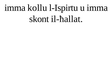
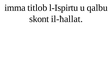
kollu: kollu -> titlob (37, 8)
u imma: imma -> qalbu (97, 8)
